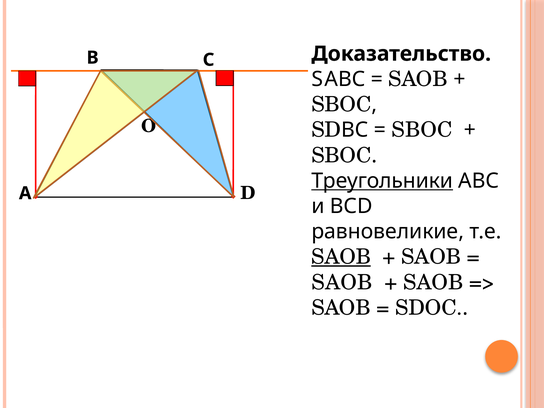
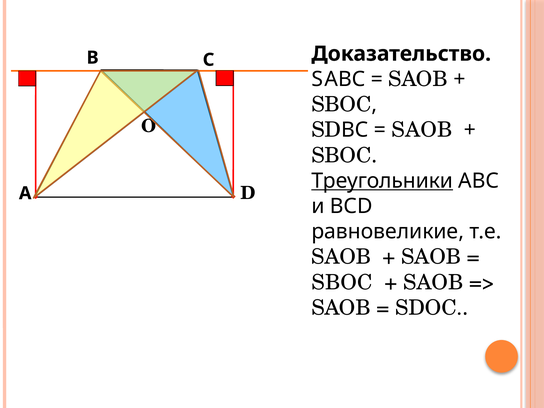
SBOC: SBOC -> SAOB (422, 130)
SAOB underline: present -> none (341, 257)
SAOB: SAOB -> SBOC (342, 282)
